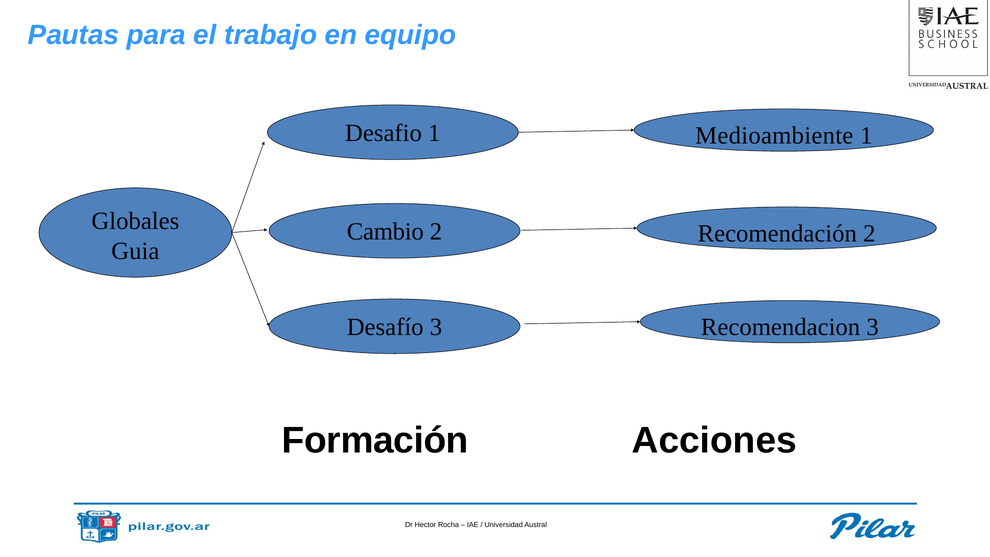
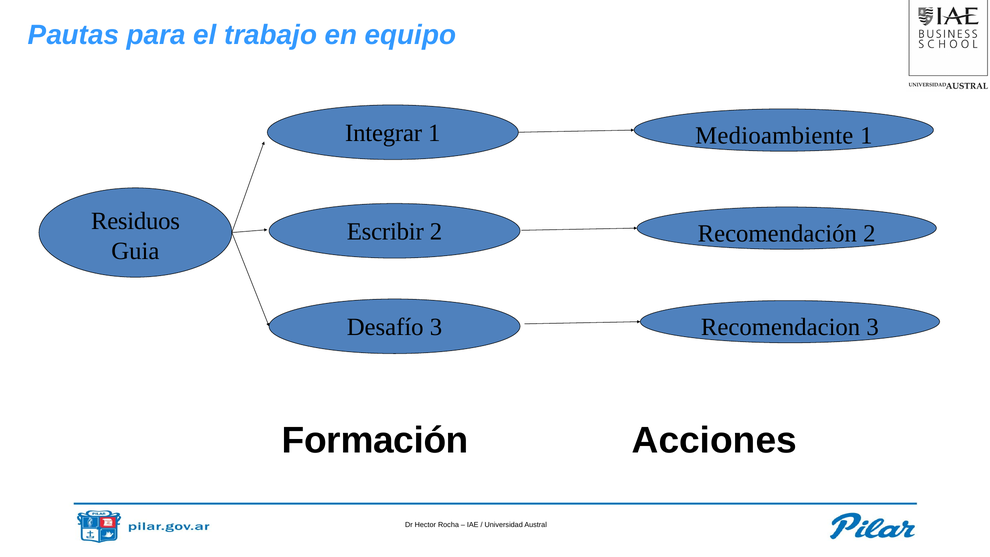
Desafio: Desafio -> Integrar (384, 133)
Globales: Globales -> Residuos (136, 221)
Cambio: Cambio -> Escribir (385, 232)
